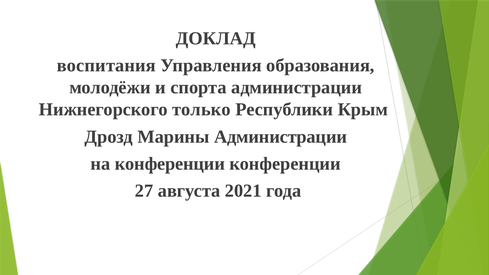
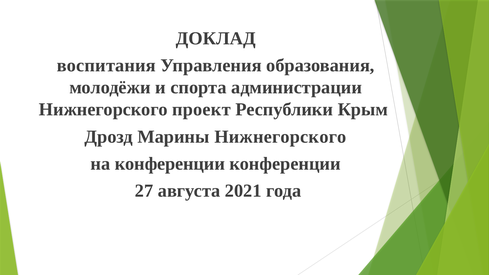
только: только -> проект (201, 110)
Марины Администрации: Администрации -> Нижнегорского (280, 137)
